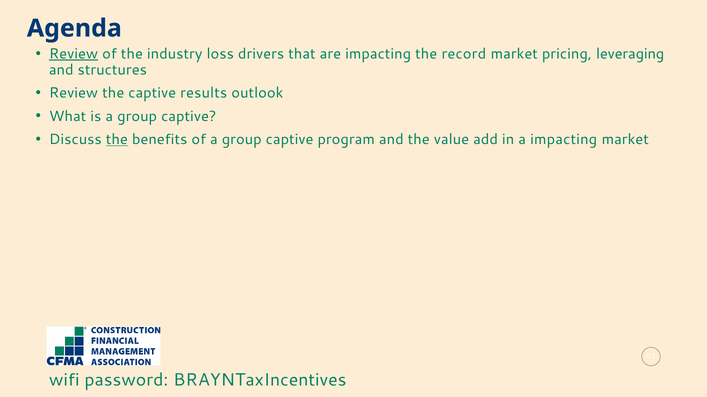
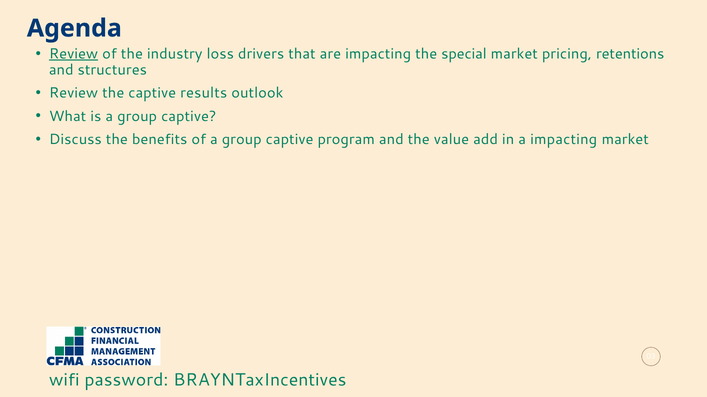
record: record -> special (464, 54)
leveraging: leveraging -> retentions (630, 54)
the underline: present -> none (117, 140)
